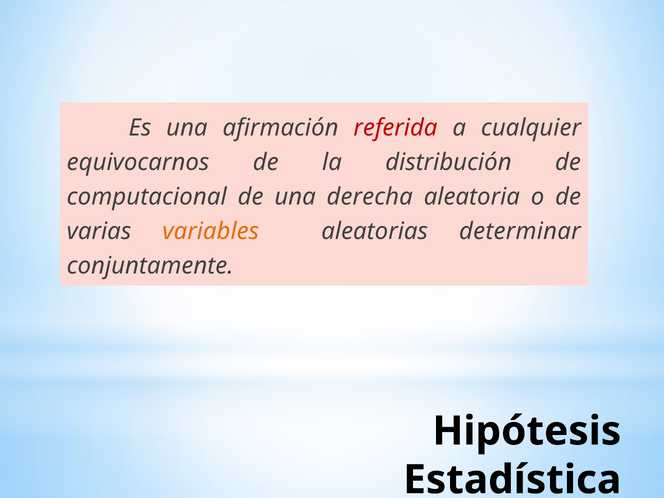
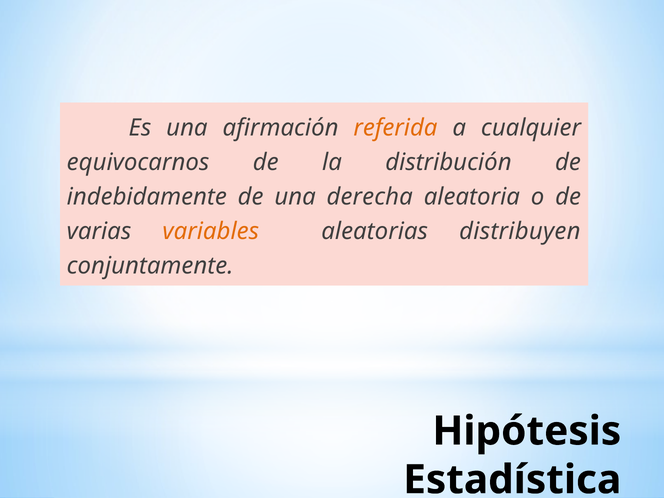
referida colour: red -> orange (395, 128)
computacional: computacional -> indebidamente (147, 197)
determinar: determinar -> distribuyen (520, 231)
